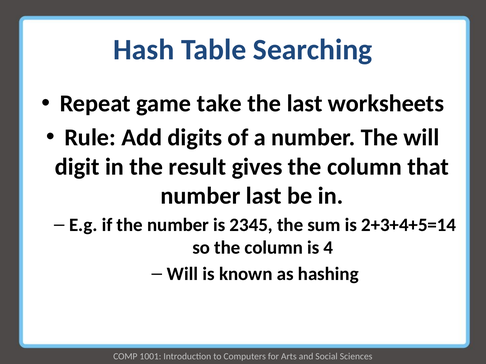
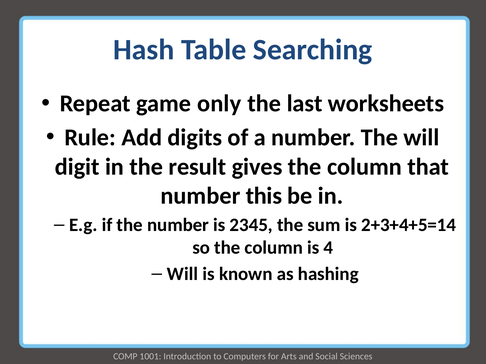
take: take -> only (219, 104)
number last: last -> this (264, 196)
